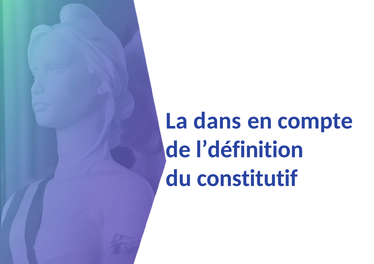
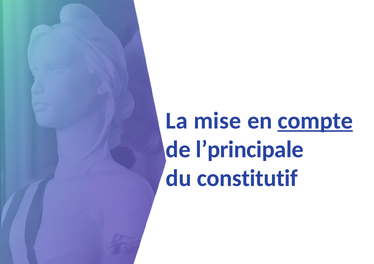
dans: dans -> mise (217, 121)
compte underline: none -> present (315, 121)
l’définition: l’définition -> l’principale (250, 150)
